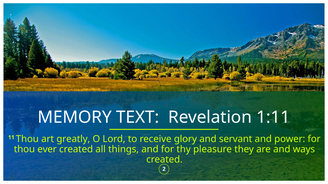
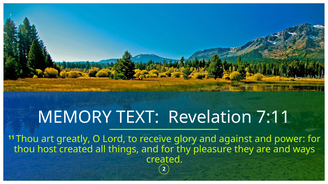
1:11: 1:11 -> 7:11 (273, 118)
servant: servant -> against (236, 139)
ever: ever -> host (47, 150)
